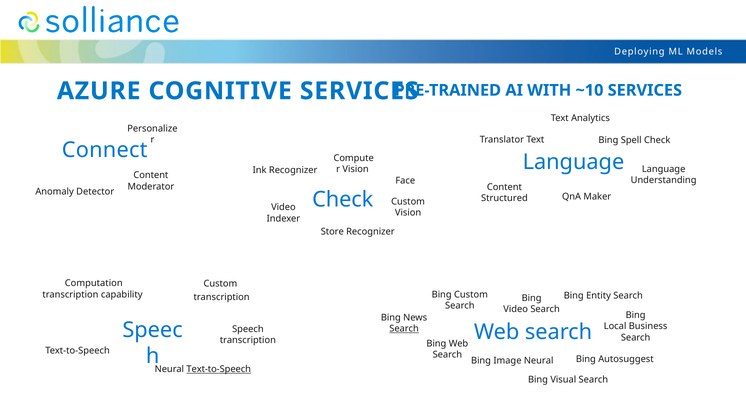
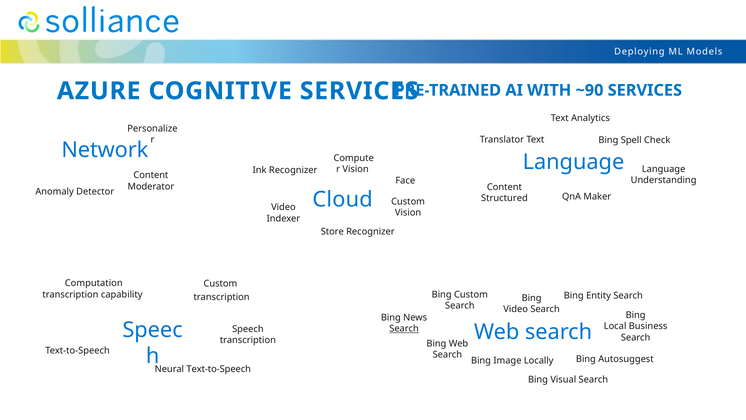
~10: ~10 -> ~90 (589, 90)
Connect: Connect -> Network (105, 150)
Check: Check -> Cloud (343, 200)
Image Neural: Neural -> Locally (539, 360)
Text-to-Speech underline: present -> none (219, 369)
